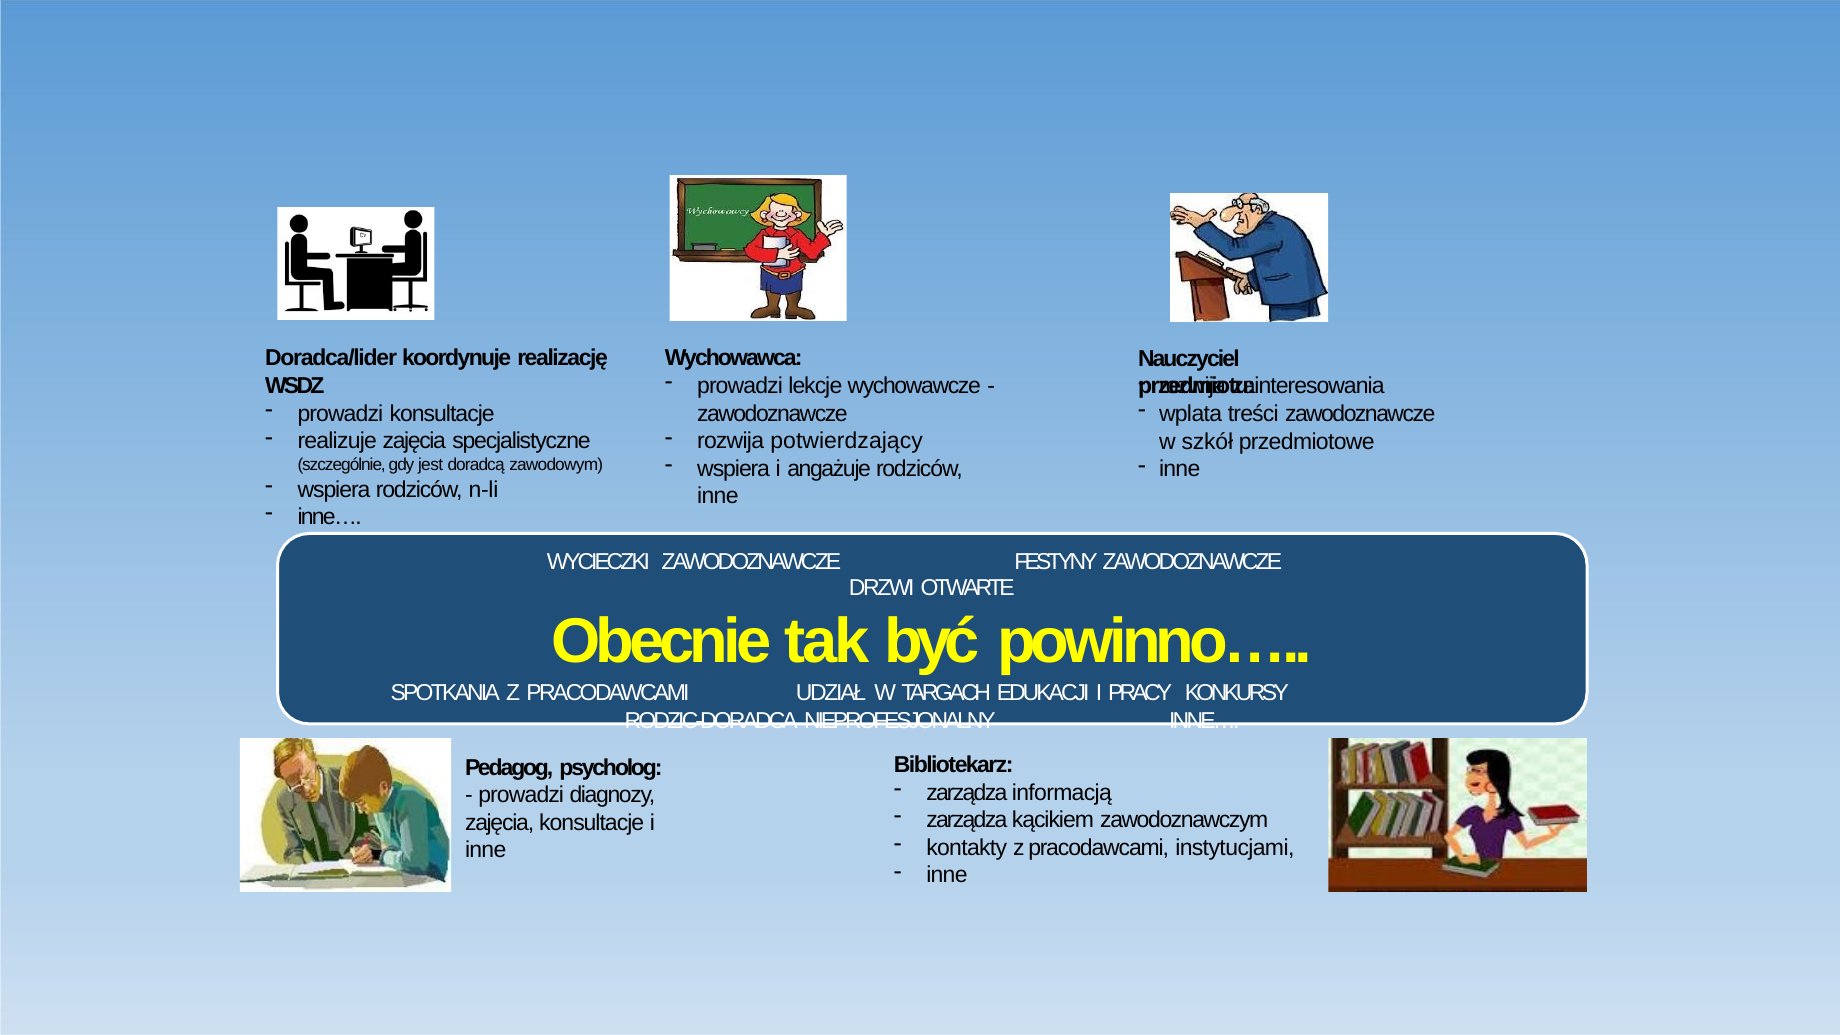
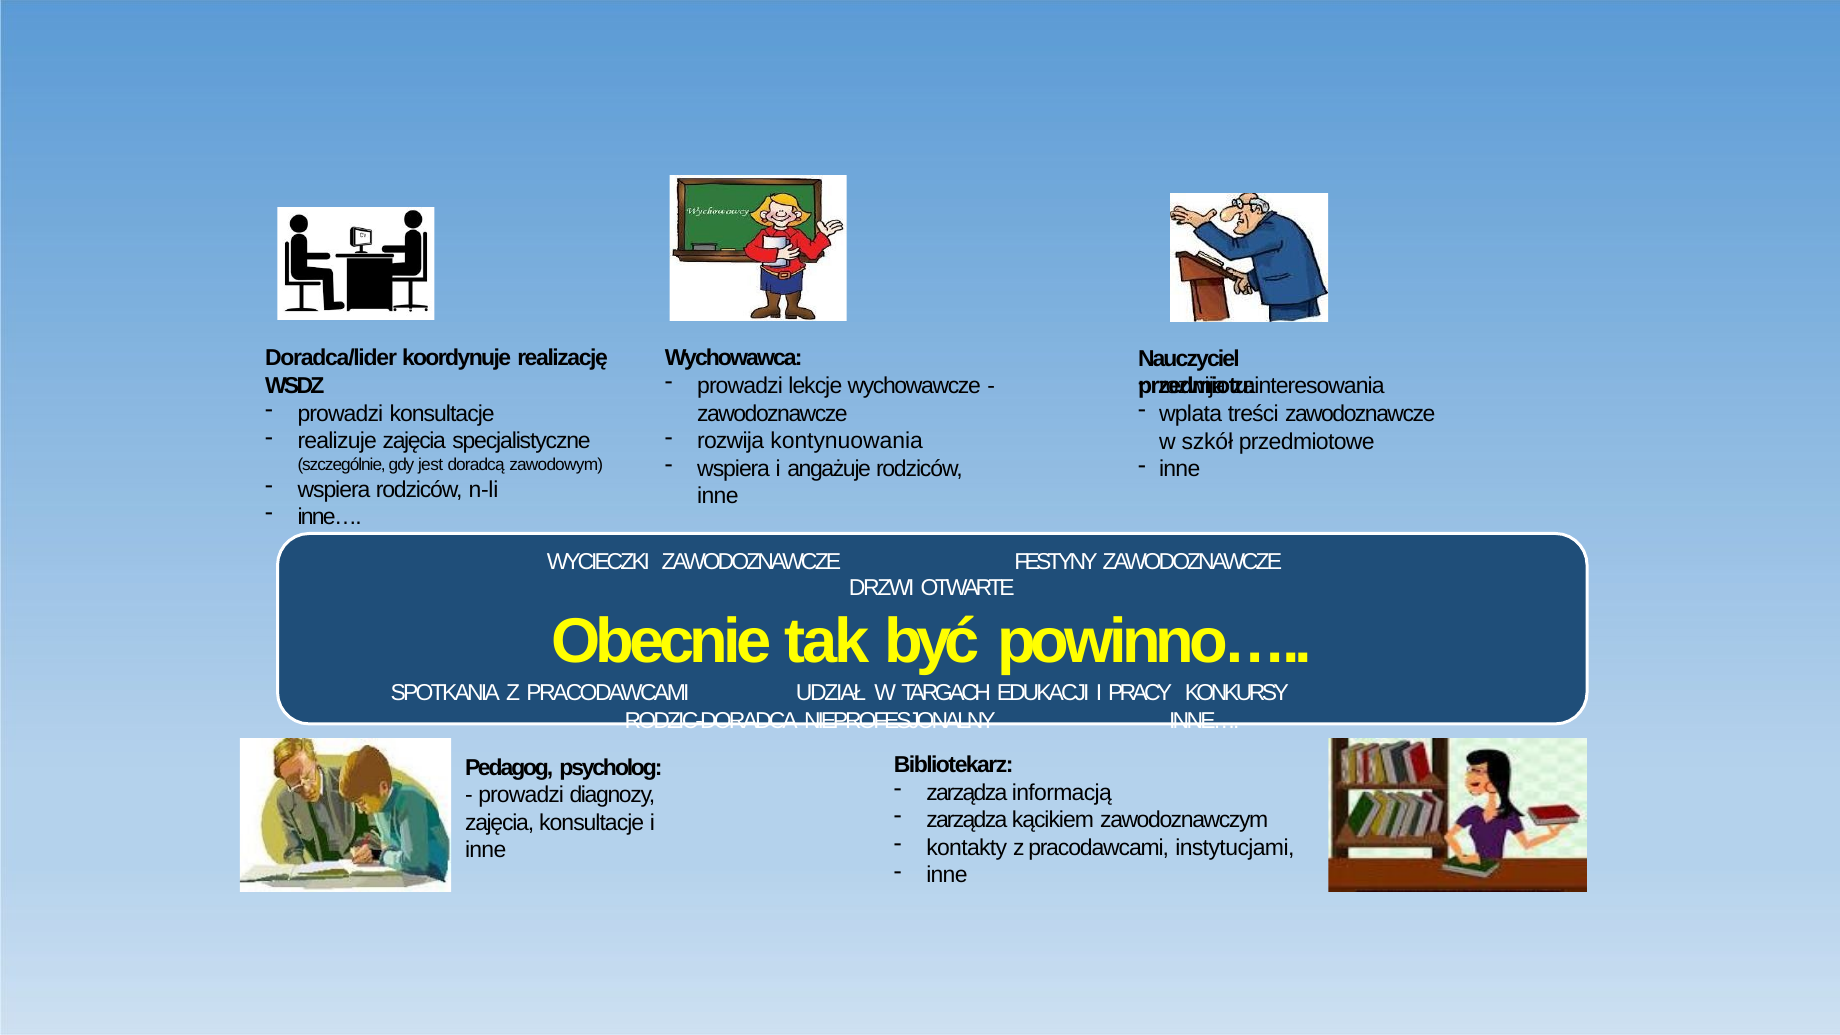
potwierdzający: potwierdzający -> kontynuowania (847, 441)
